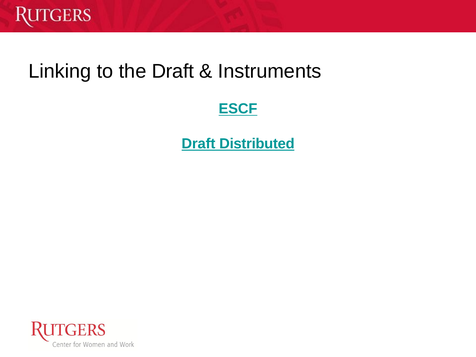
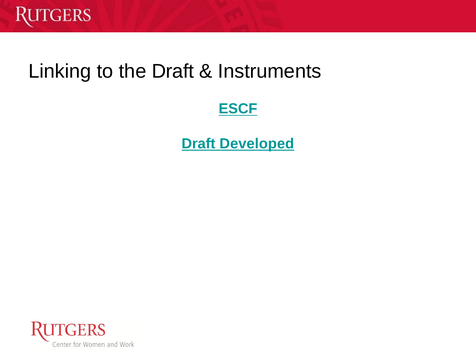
Distributed: Distributed -> Developed (257, 144)
